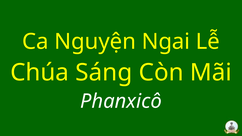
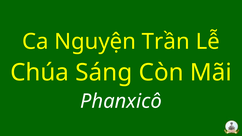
Ngai: Ngai -> Trần (166, 42)
